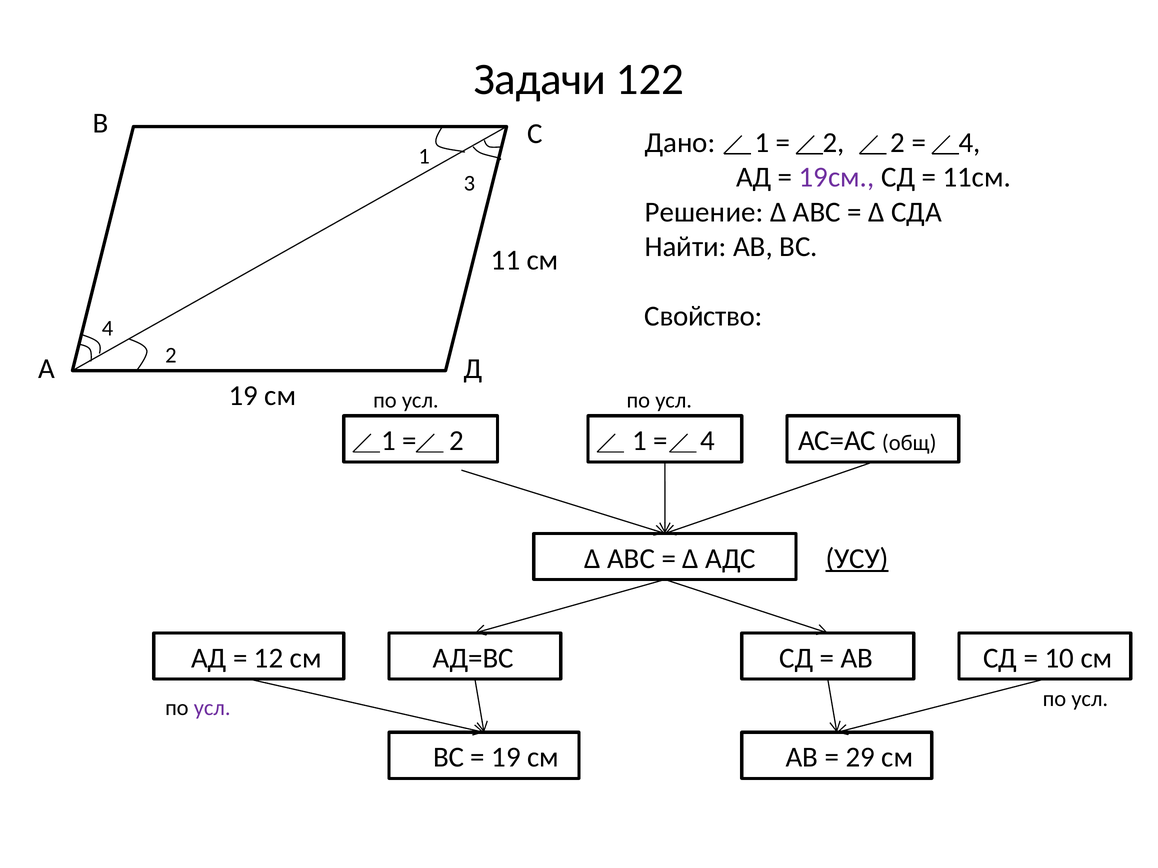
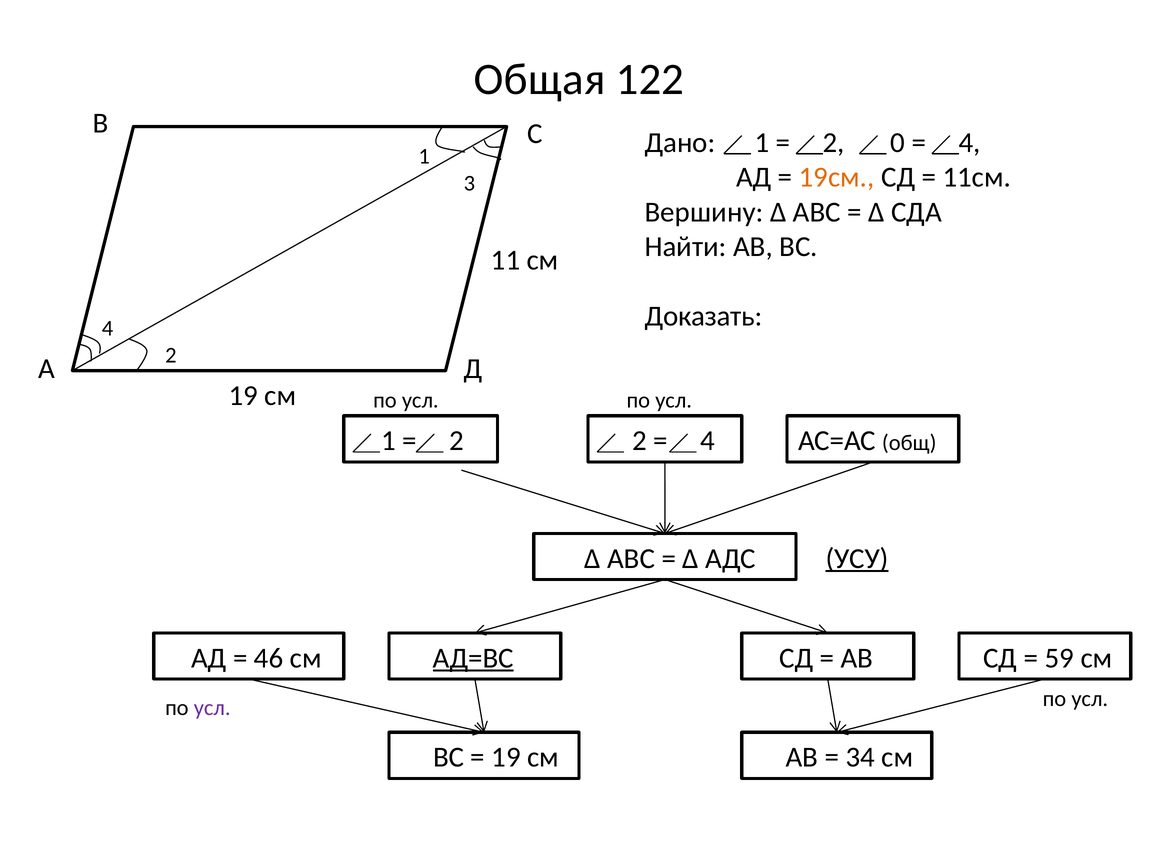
Задачи: Задачи -> Общая (540, 79)
2 2: 2 -> 0 (898, 143)
19см colour: purple -> orange (837, 177)
Решение: Решение -> Вершину (704, 212)
Свойство: Свойство -> Доказать (704, 316)
1: 1 -> 2 (639, 441)
12: 12 -> 46 (269, 658)
АД=ВС underline: none -> present (473, 658)
10: 10 -> 59 (1059, 658)
29: 29 -> 34 (860, 758)
